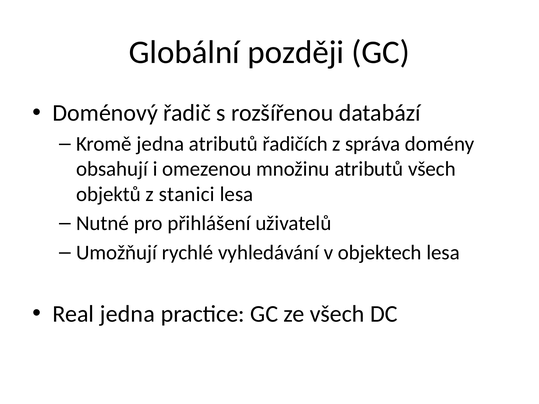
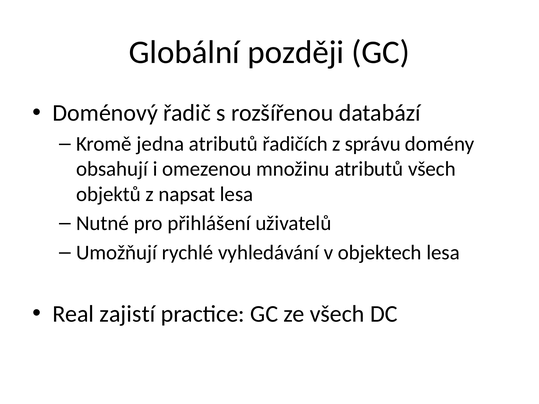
správa: správa -> správu (373, 144)
stanici: stanici -> napsat (187, 194)
Real jedna: jedna -> zajistí (127, 314)
